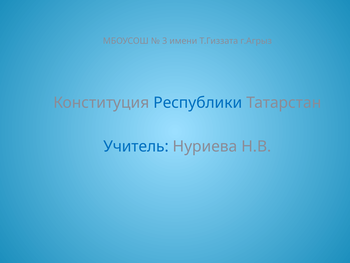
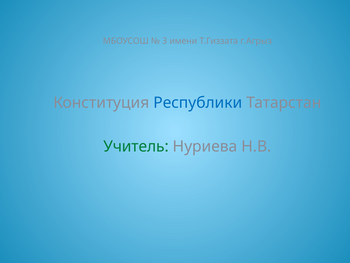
Учитель colour: blue -> green (136, 146)
